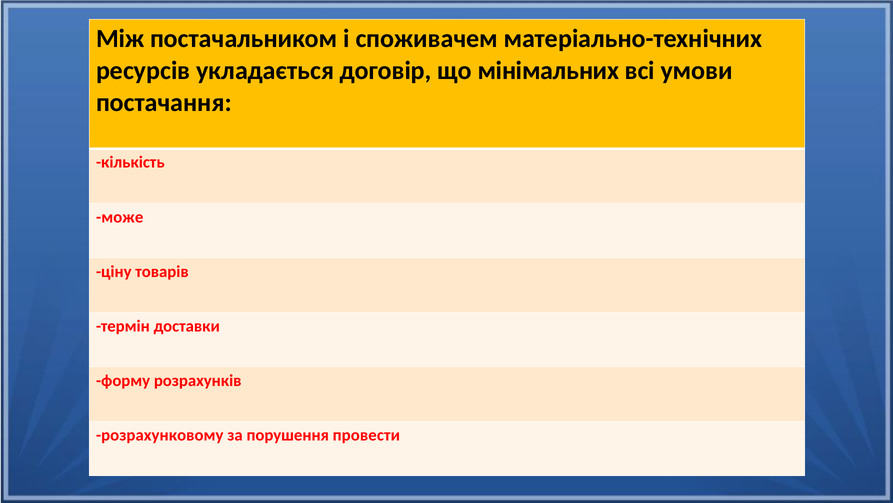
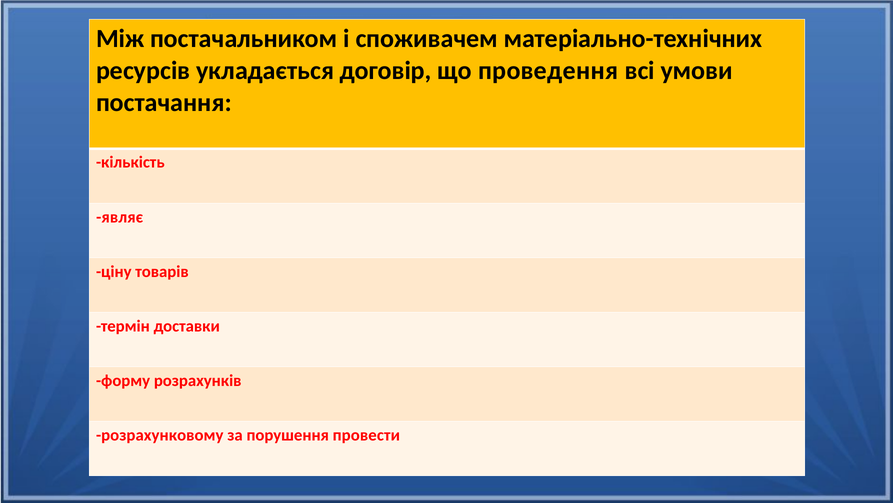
мінімальних: мінімальних -> проведення (548, 71)
може: може -> являє (120, 217)
